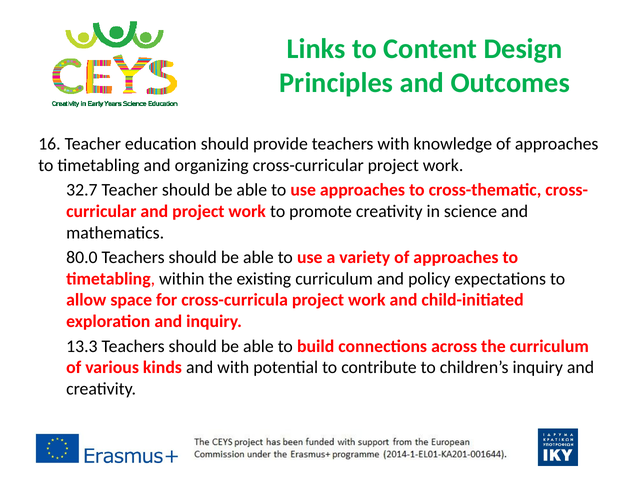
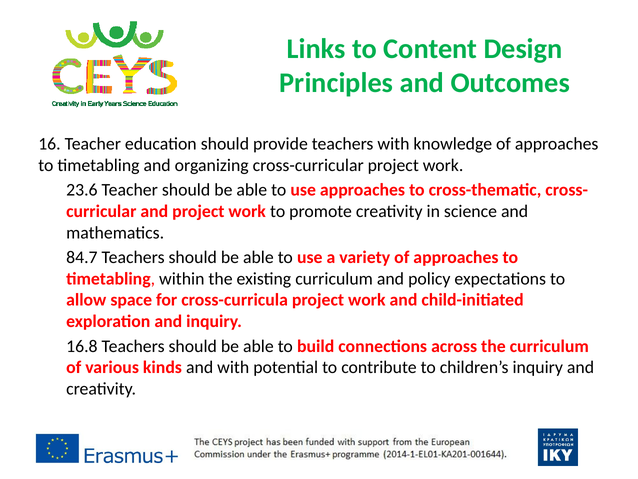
32.7: 32.7 -> 23.6 (82, 190)
80.0: 80.0 -> 84.7 (82, 257)
13.3: 13.3 -> 16.8 (82, 346)
